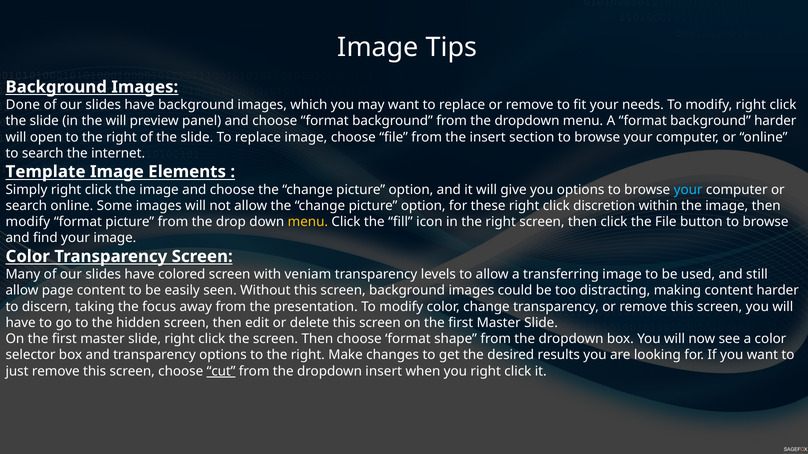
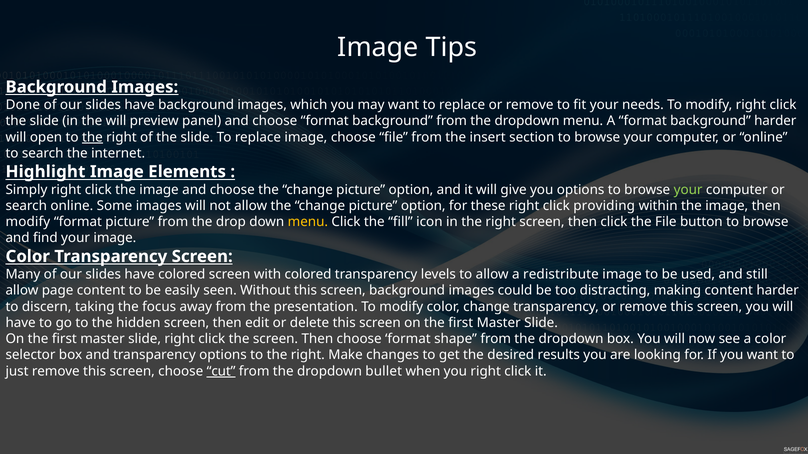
the underline: none -> present (92, 137)
Template: Template -> Highlight (45, 172)
your colour: light blue -> light green (688, 190)
discretion: discretion -> providing (604, 206)
with veniam: veniam -> colored (308, 275)
transferring: transferring -> redistribute (561, 275)
dropdown insert: insert -> bullet (384, 372)
